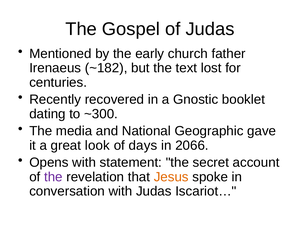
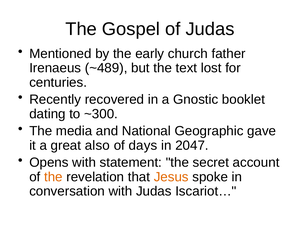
~182: ~182 -> ~489 (106, 68)
look: look -> also (97, 145)
2066: 2066 -> 2047 (192, 145)
the colour: purple -> orange (53, 177)
